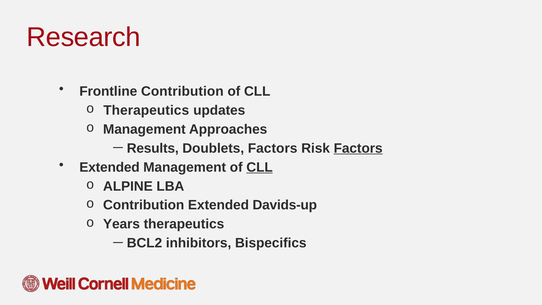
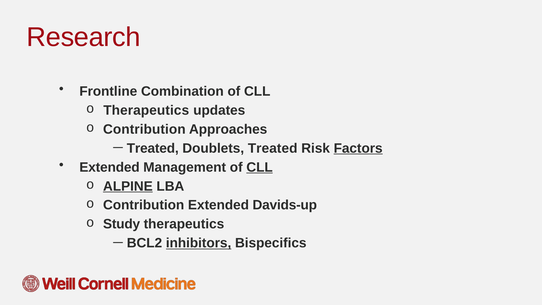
Frontline Contribution: Contribution -> Combination (182, 91)
Management: Management -> Contribution (144, 129)
Results: Results -> Treated (153, 148)
Doublets Factors: Factors -> Treated (273, 148)
ALPINE underline: none -> present (128, 186)
Years: Years -> Study (122, 224)
inhibitors underline: none -> present (199, 243)
